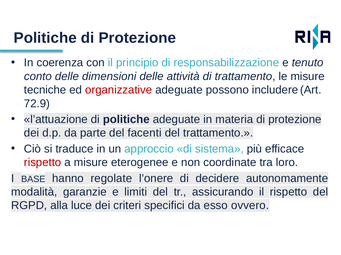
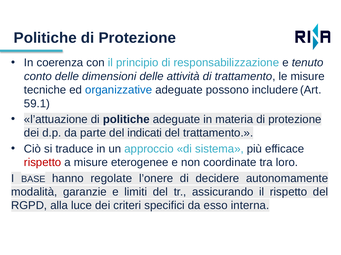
organizzative colour: red -> blue (119, 90)
72.9: 72.9 -> 59.1 (37, 104)
facenti: facenti -> indicati (145, 133)
ovvero: ovvero -> interna (250, 206)
